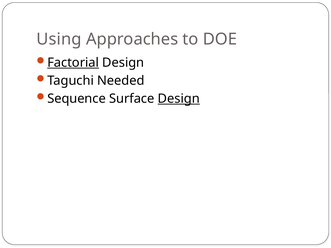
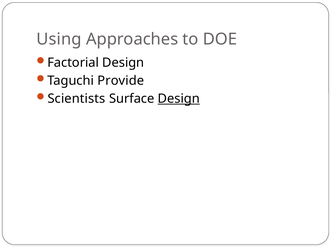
Factorial underline: present -> none (73, 63)
Needed: Needed -> Provide (121, 81)
Sequence: Sequence -> Scientists (76, 99)
